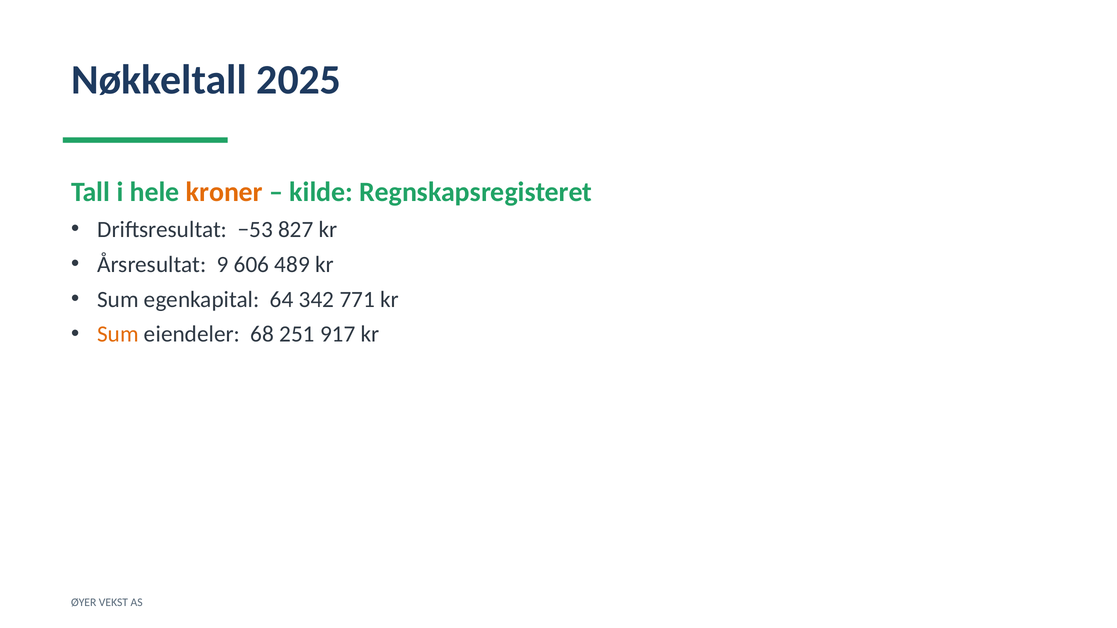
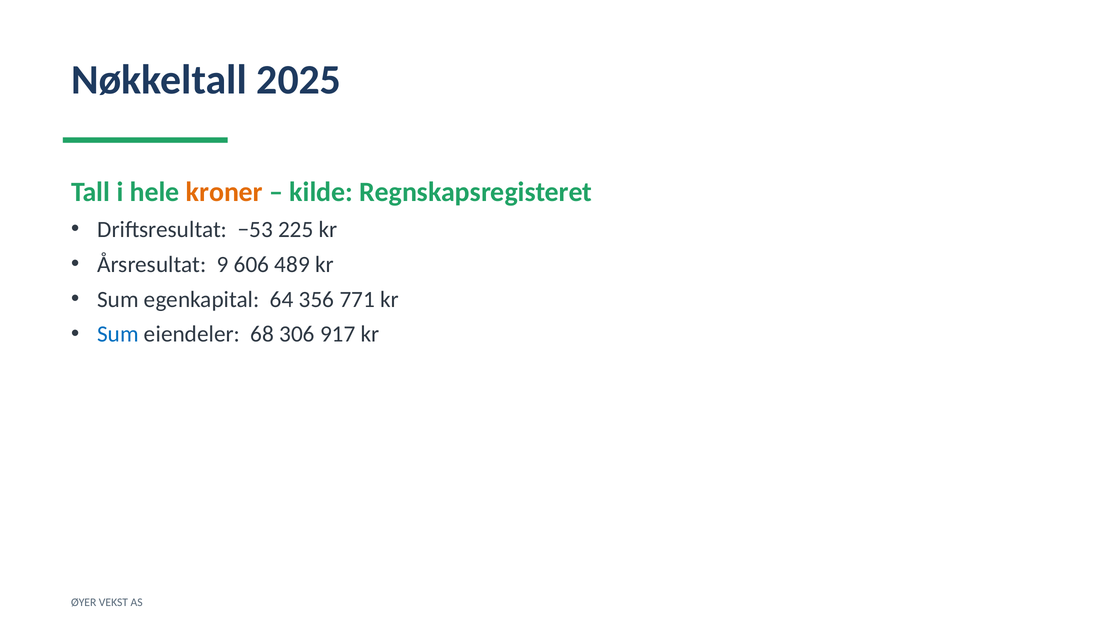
827: 827 -> 225 (296, 230)
342: 342 -> 356 (317, 300)
Sum colour: orange -> blue (118, 334)
251: 251 -> 306 (297, 334)
